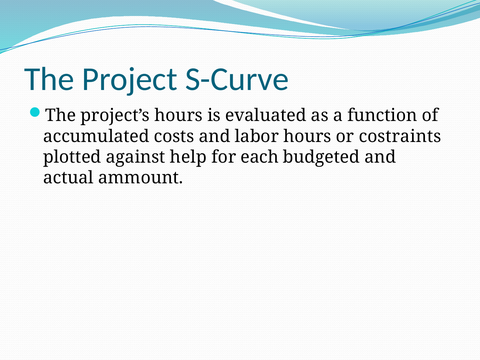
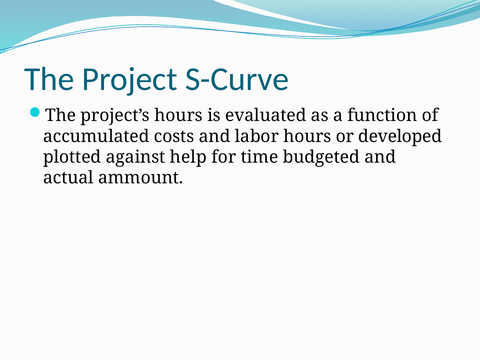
costraints: costraints -> developed (400, 136)
each: each -> time (260, 157)
